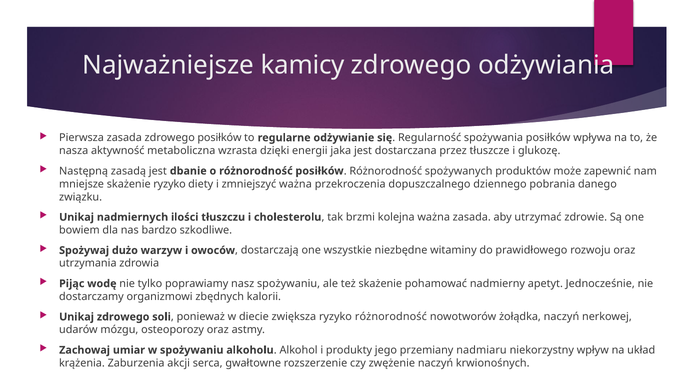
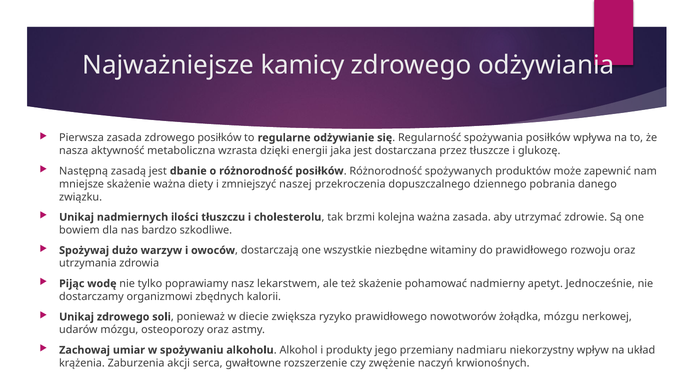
skażenie ryzyko: ryzyko -> ważna (169, 184)
zmniejszyć ważna: ważna -> naszej (295, 184)
nasz spożywaniu: spożywaniu -> lekarstwem (289, 284)
ryzyko różnorodność: różnorodność -> prawidłowego (391, 317)
żołądka naczyń: naczyń -> mózgu (561, 317)
